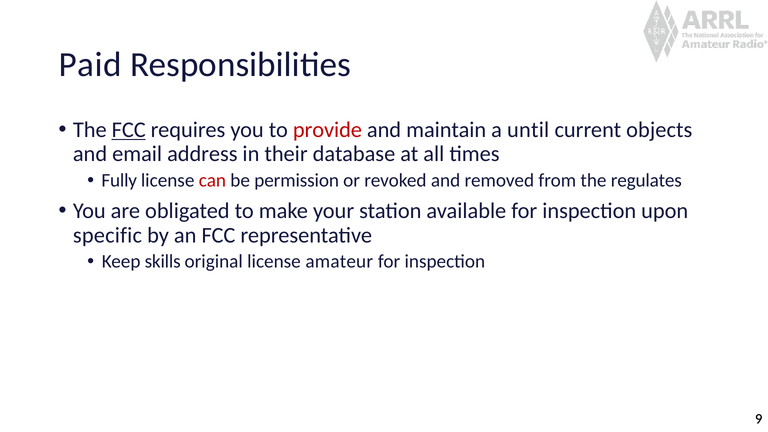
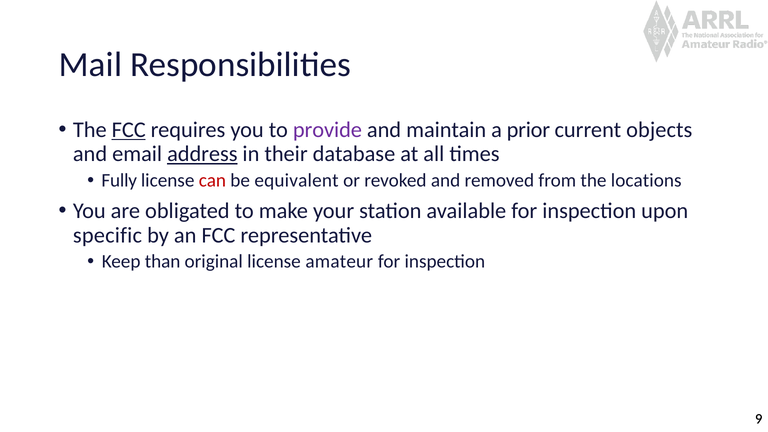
Paid: Paid -> Mail (90, 65)
provide colour: red -> purple (327, 130)
until: until -> prior (528, 130)
address underline: none -> present (202, 154)
permission: permission -> equivalent (297, 181)
regulates: regulates -> locations (646, 181)
skills: skills -> than (163, 262)
